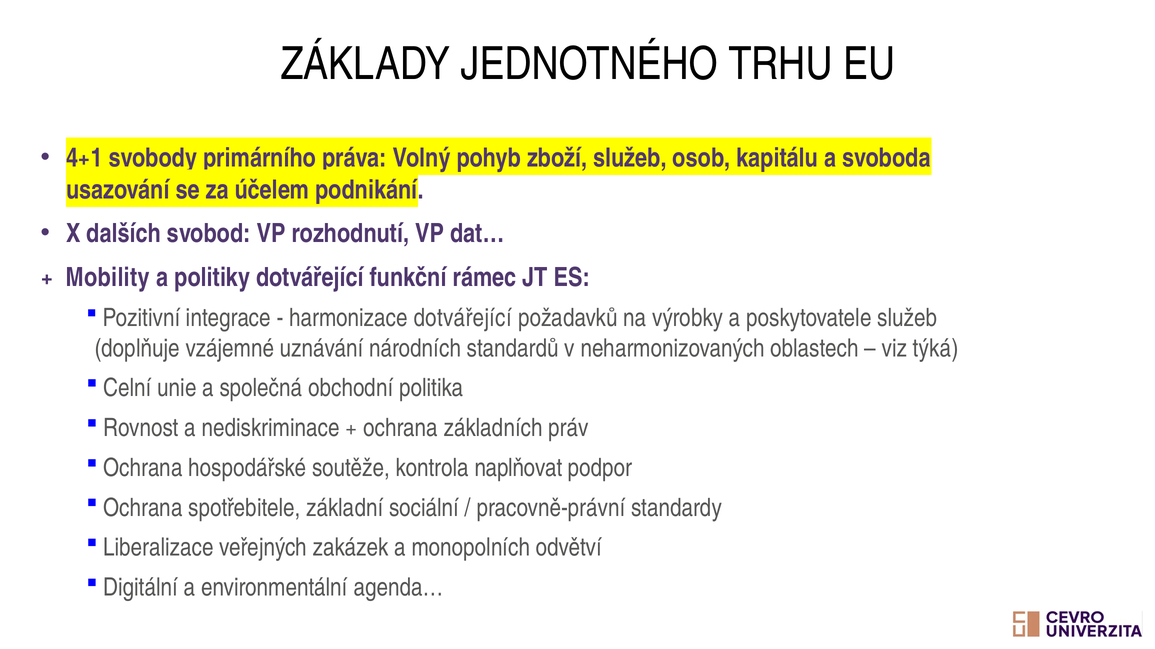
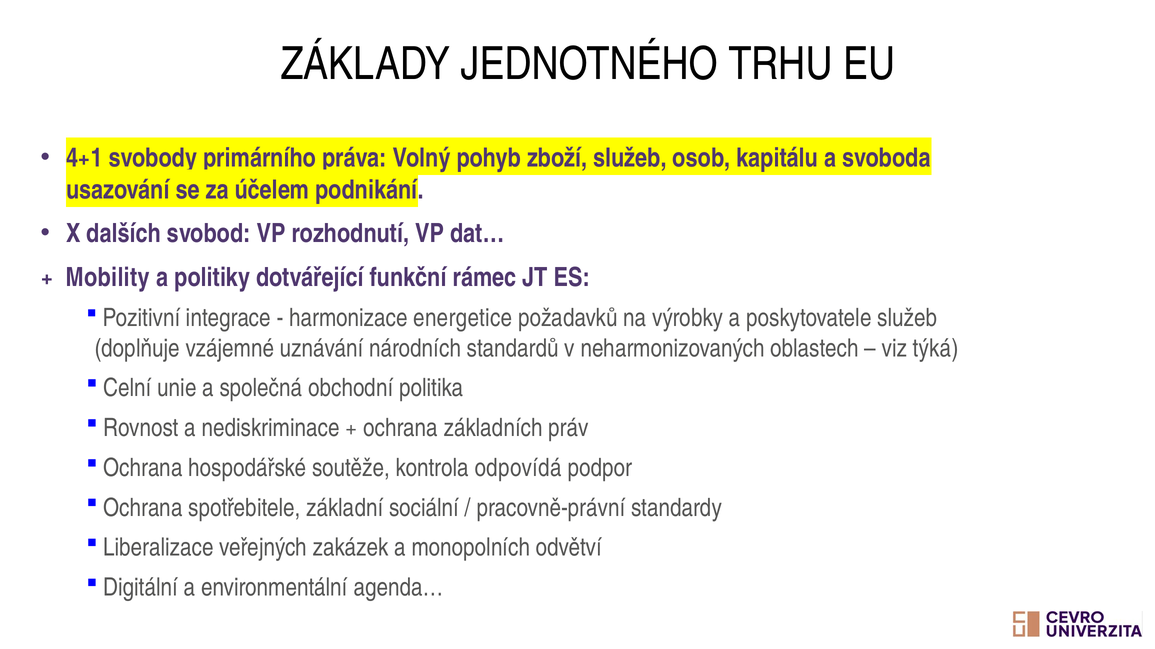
harmonizace dotvářející: dotvářející -> energetice (463, 318)
naplňovat: naplňovat -> odpovídá (518, 468)
